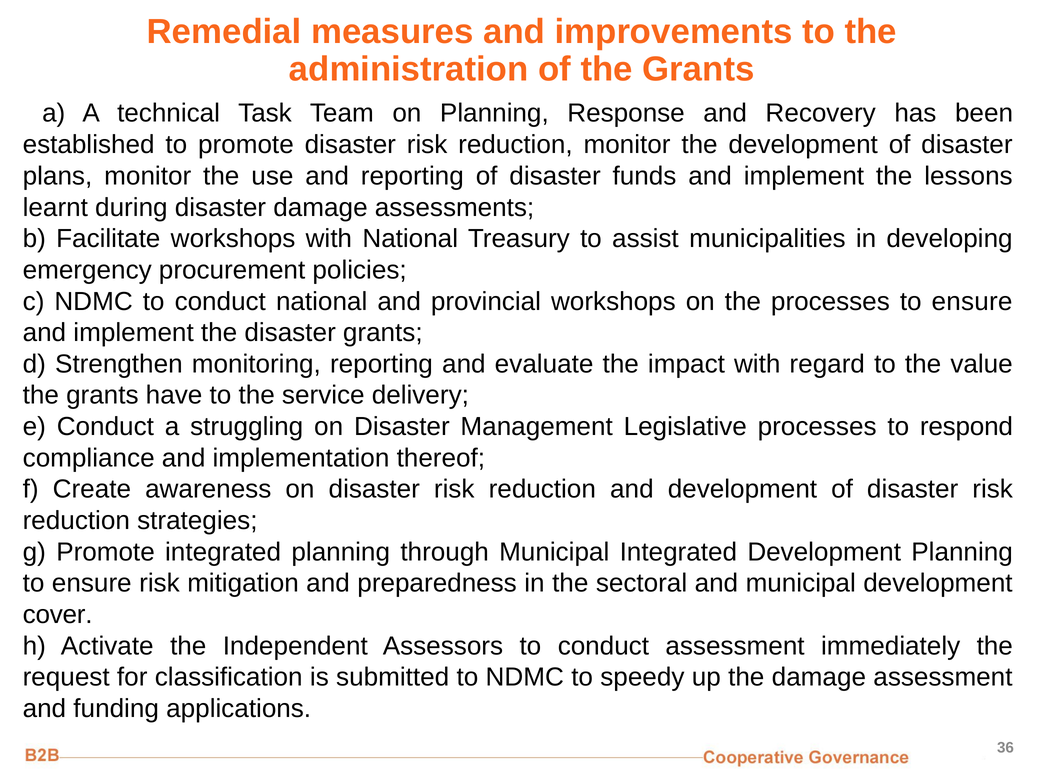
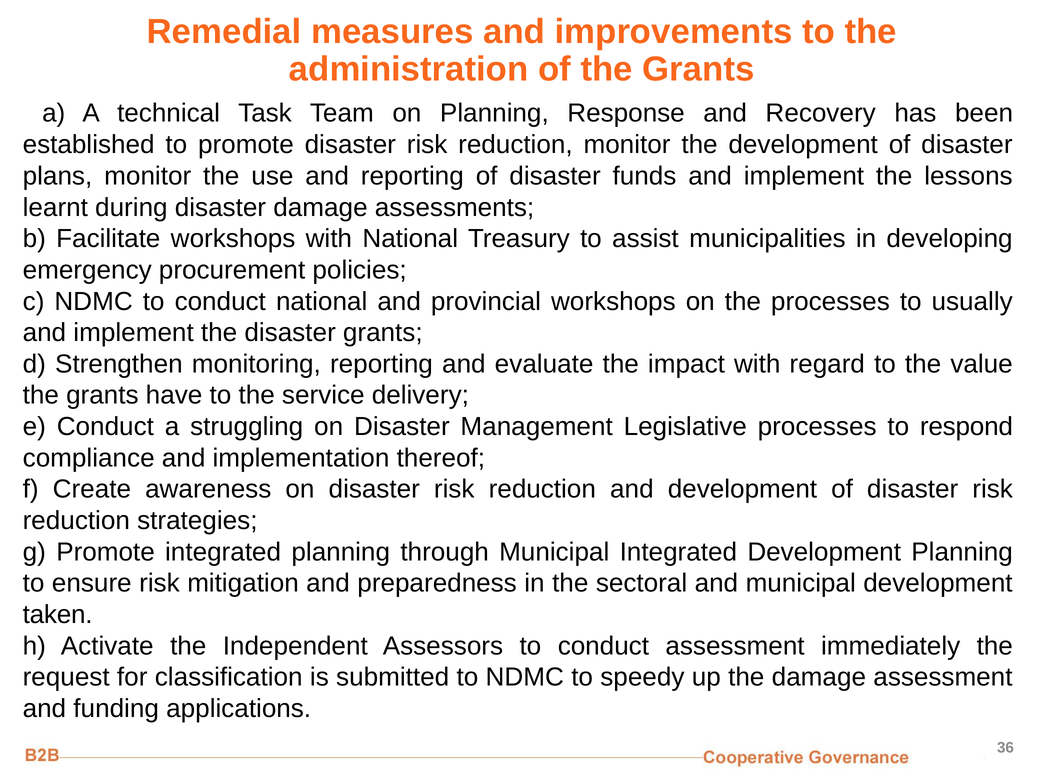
processes to ensure: ensure -> usually (972, 301)
cover: cover -> taken (58, 615)
